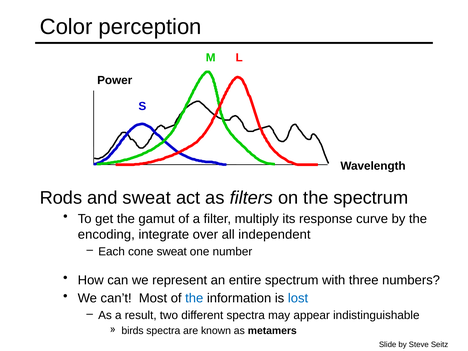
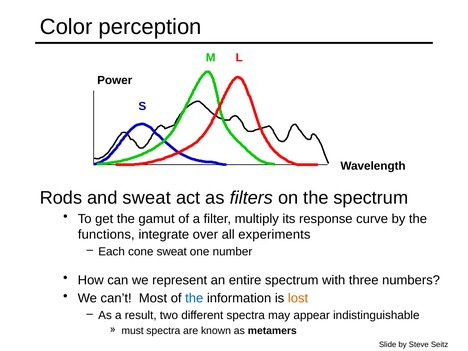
encoding: encoding -> functions (106, 234)
independent: independent -> experiments (274, 234)
lost colour: blue -> orange (298, 298)
birds: birds -> must (133, 331)
